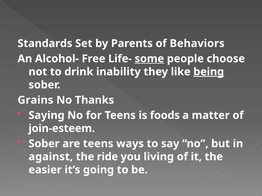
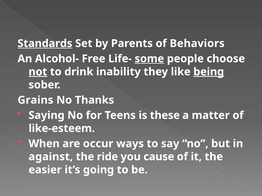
Standards underline: none -> present (45, 44)
not underline: none -> present (38, 72)
foods: foods -> these (165, 116)
join-esteem: join-esteem -> like-esteem (62, 129)
Sober: Sober -> When (44, 144)
are teens: teens -> occur (98, 144)
living: living -> cause (159, 157)
